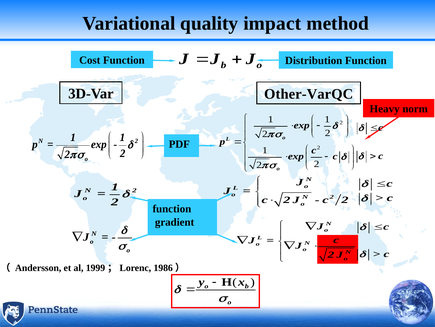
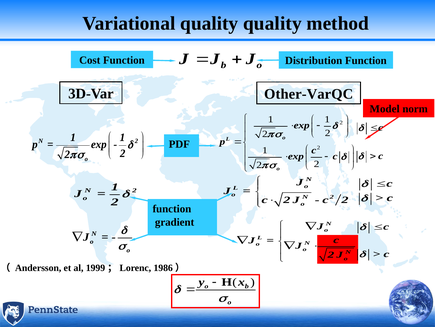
quality impact: impact -> quality (272, 23)
Heavy: Heavy -> Model (385, 109)
